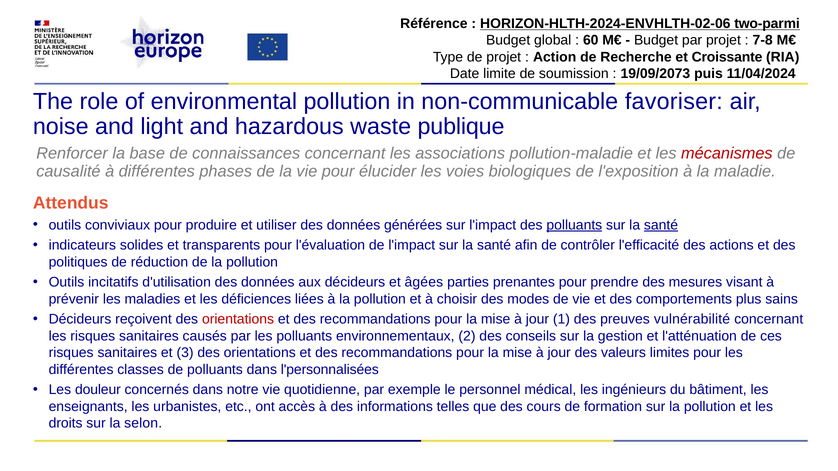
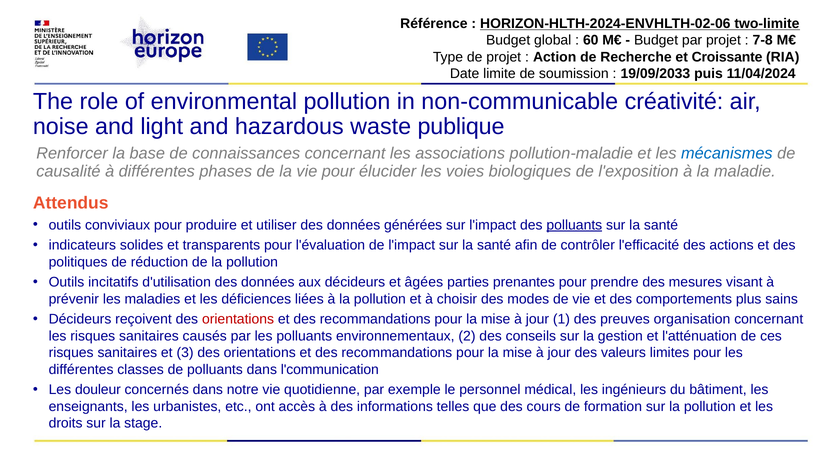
two-parmi: two-parmi -> two-limite (767, 24)
19/09/2073: 19/09/2073 -> 19/09/2033 (655, 74)
favoriser: favoriser -> créativité (674, 101)
mécanismes colour: red -> blue (727, 154)
santé underline: present -> none (661, 225)
vulnérabilité: vulnérabilité -> organisation (692, 319)
l'personnalisées: l'personnalisées -> l'communication (330, 370)
selon: selon -> stage (143, 424)
